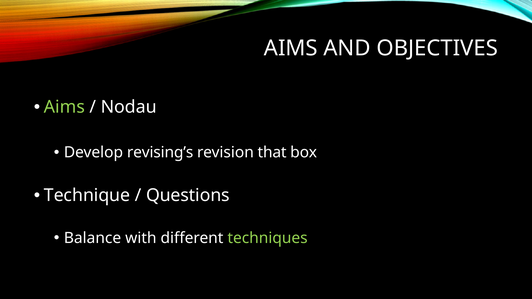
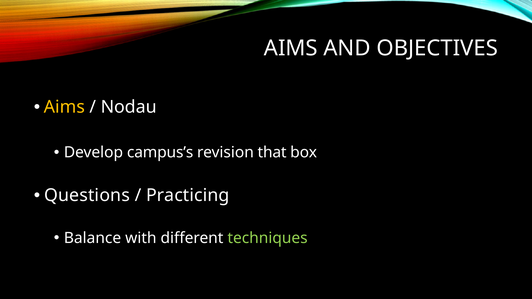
Aims colour: light green -> yellow (64, 107)
revising’s: revising’s -> campus’s (160, 153)
Technique: Technique -> Questions (87, 196)
Questions: Questions -> Practicing (188, 196)
